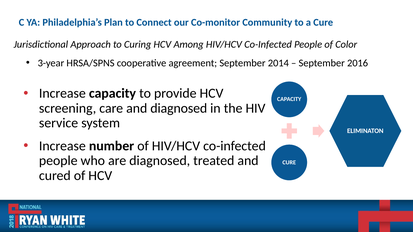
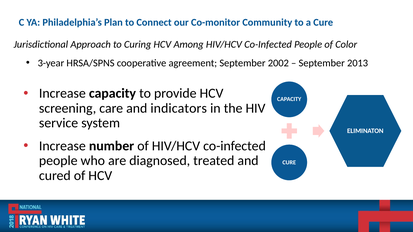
2014: 2014 -> 2002 (278, 63)
2016: 2016 -> 2013 (358, 63)
and diagnosed: diagnosed -> indicators (179, 108)
